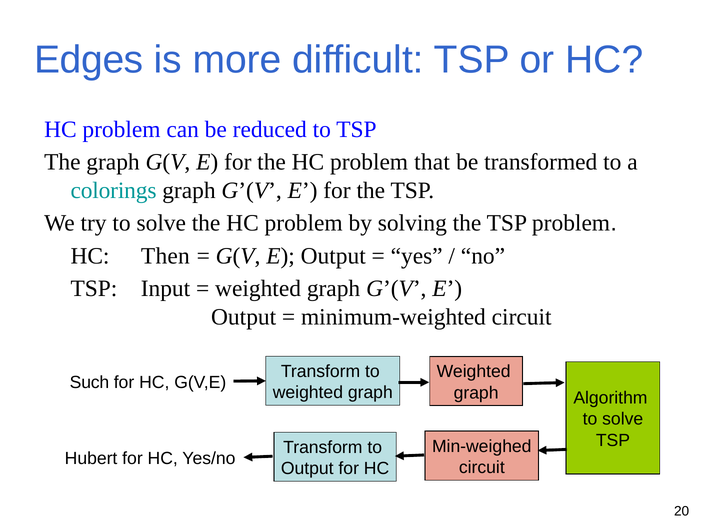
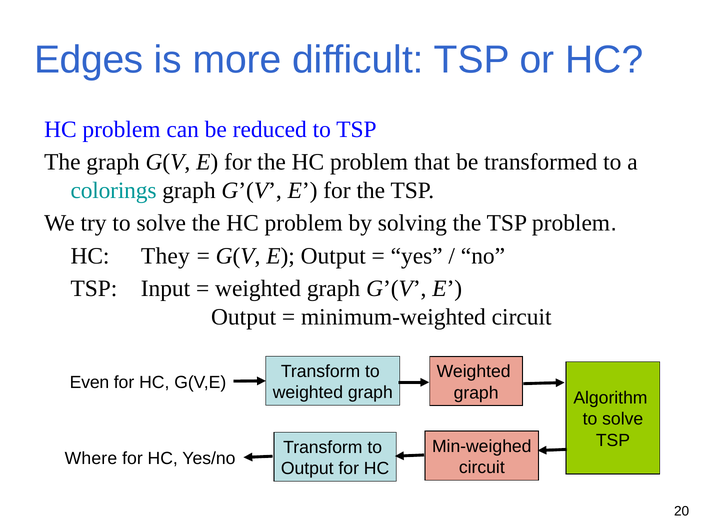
Then: Then -> They (165, 256)
Such: Such -> Even (90, 383)
Hubert: Hubert -> Where (91, 459)
